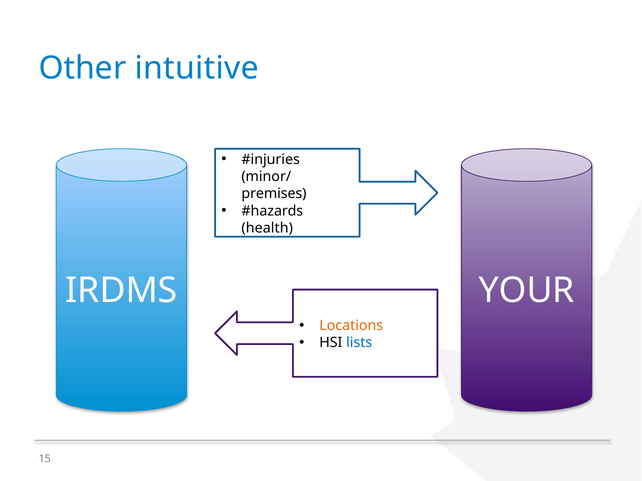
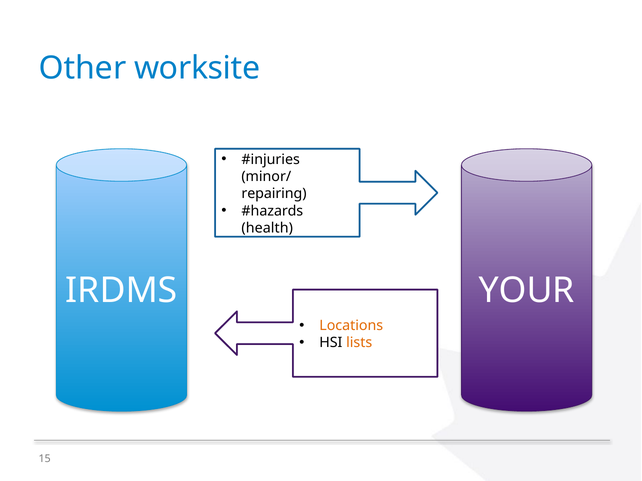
intuitive: intuitive -> worksite (197, 68)
premises: premises -> repairing (274, 194)
lists colour: blue -> orange (359, 343)
